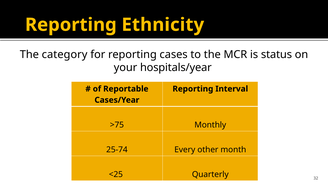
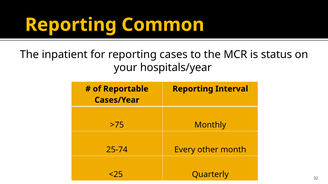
Ethnicity: Ethnicity -> Common (163, 25)
category: category -> inpatient (65, 55)
